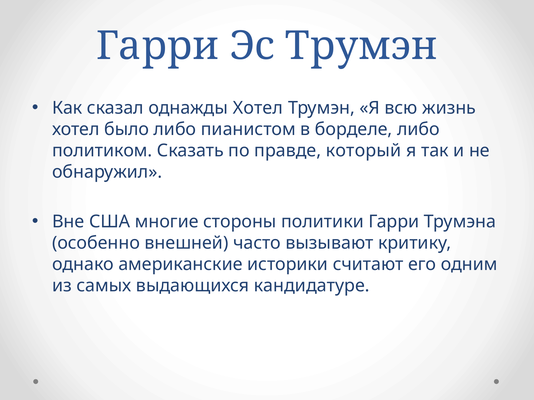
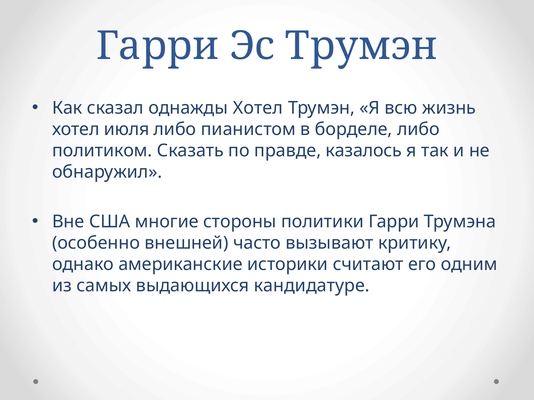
было: было -> июля (127, 129)
который: который -> казалось (364, 151)
